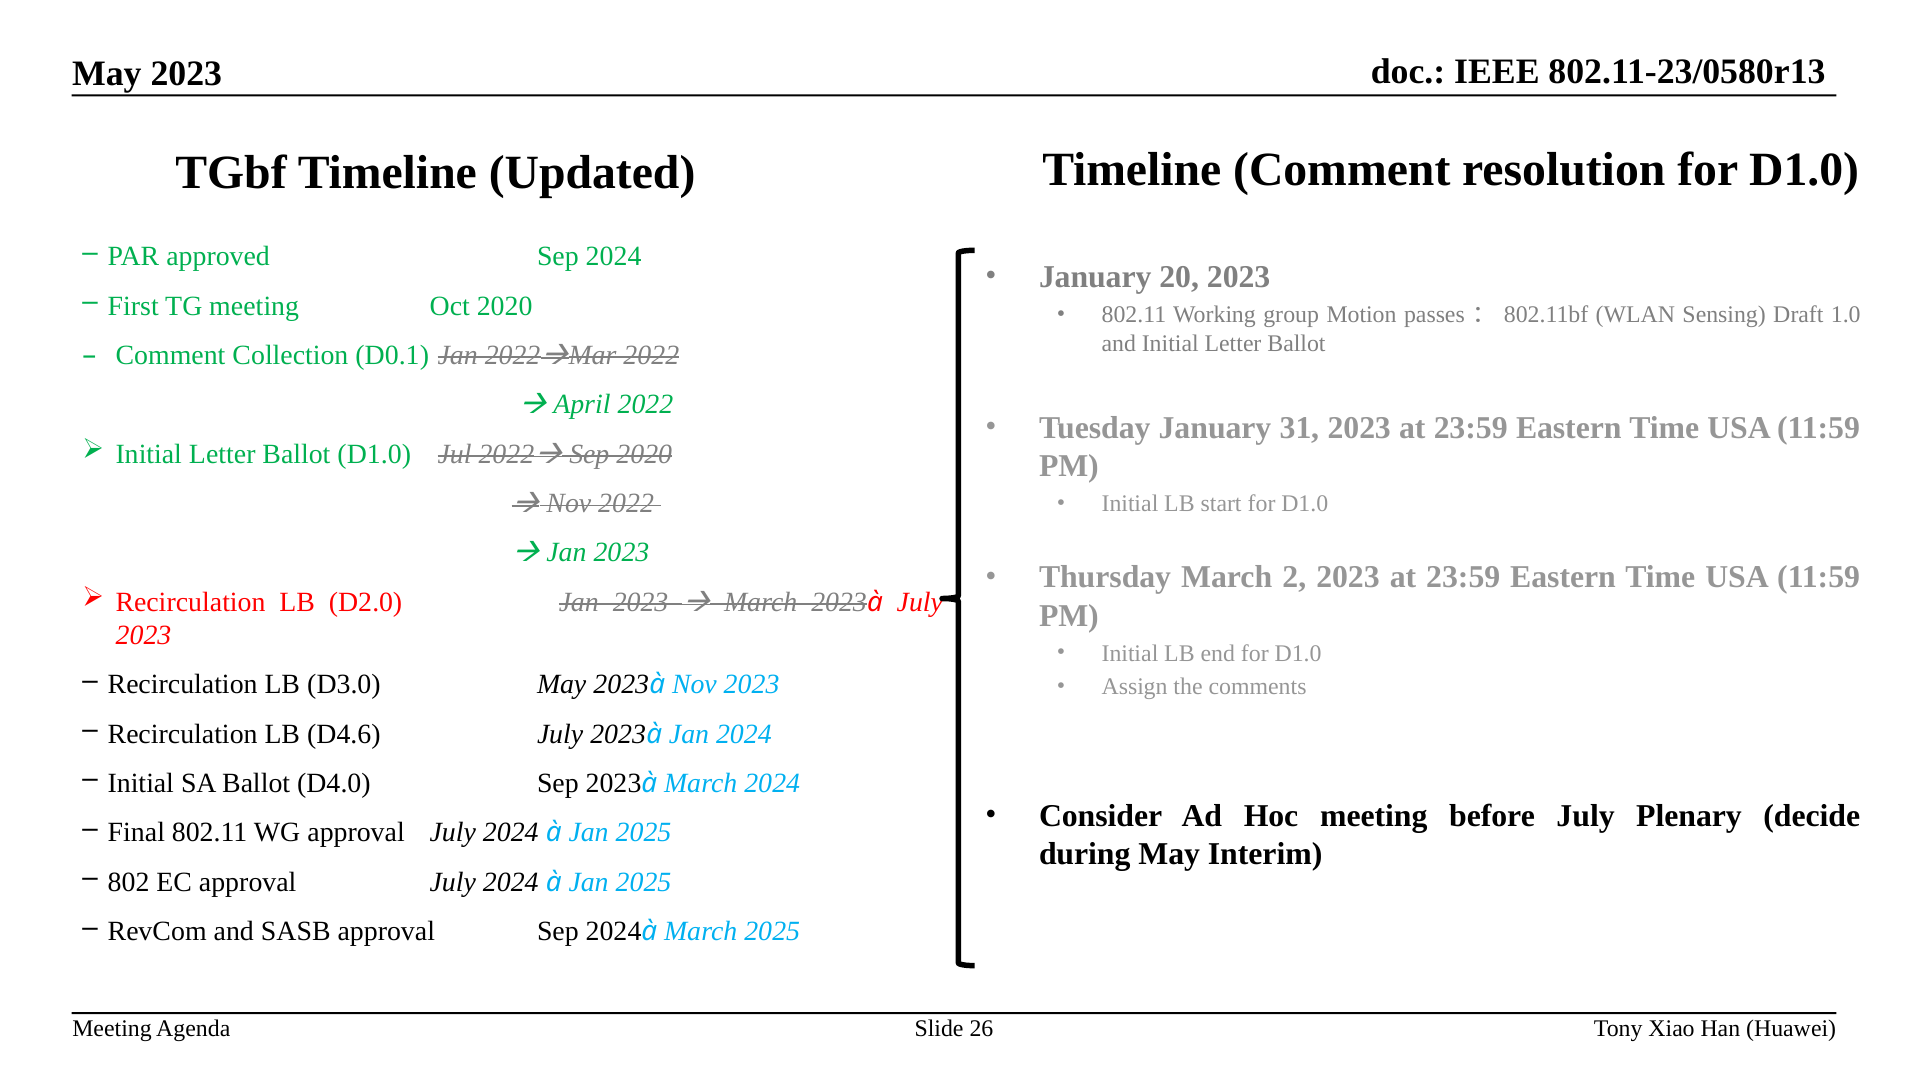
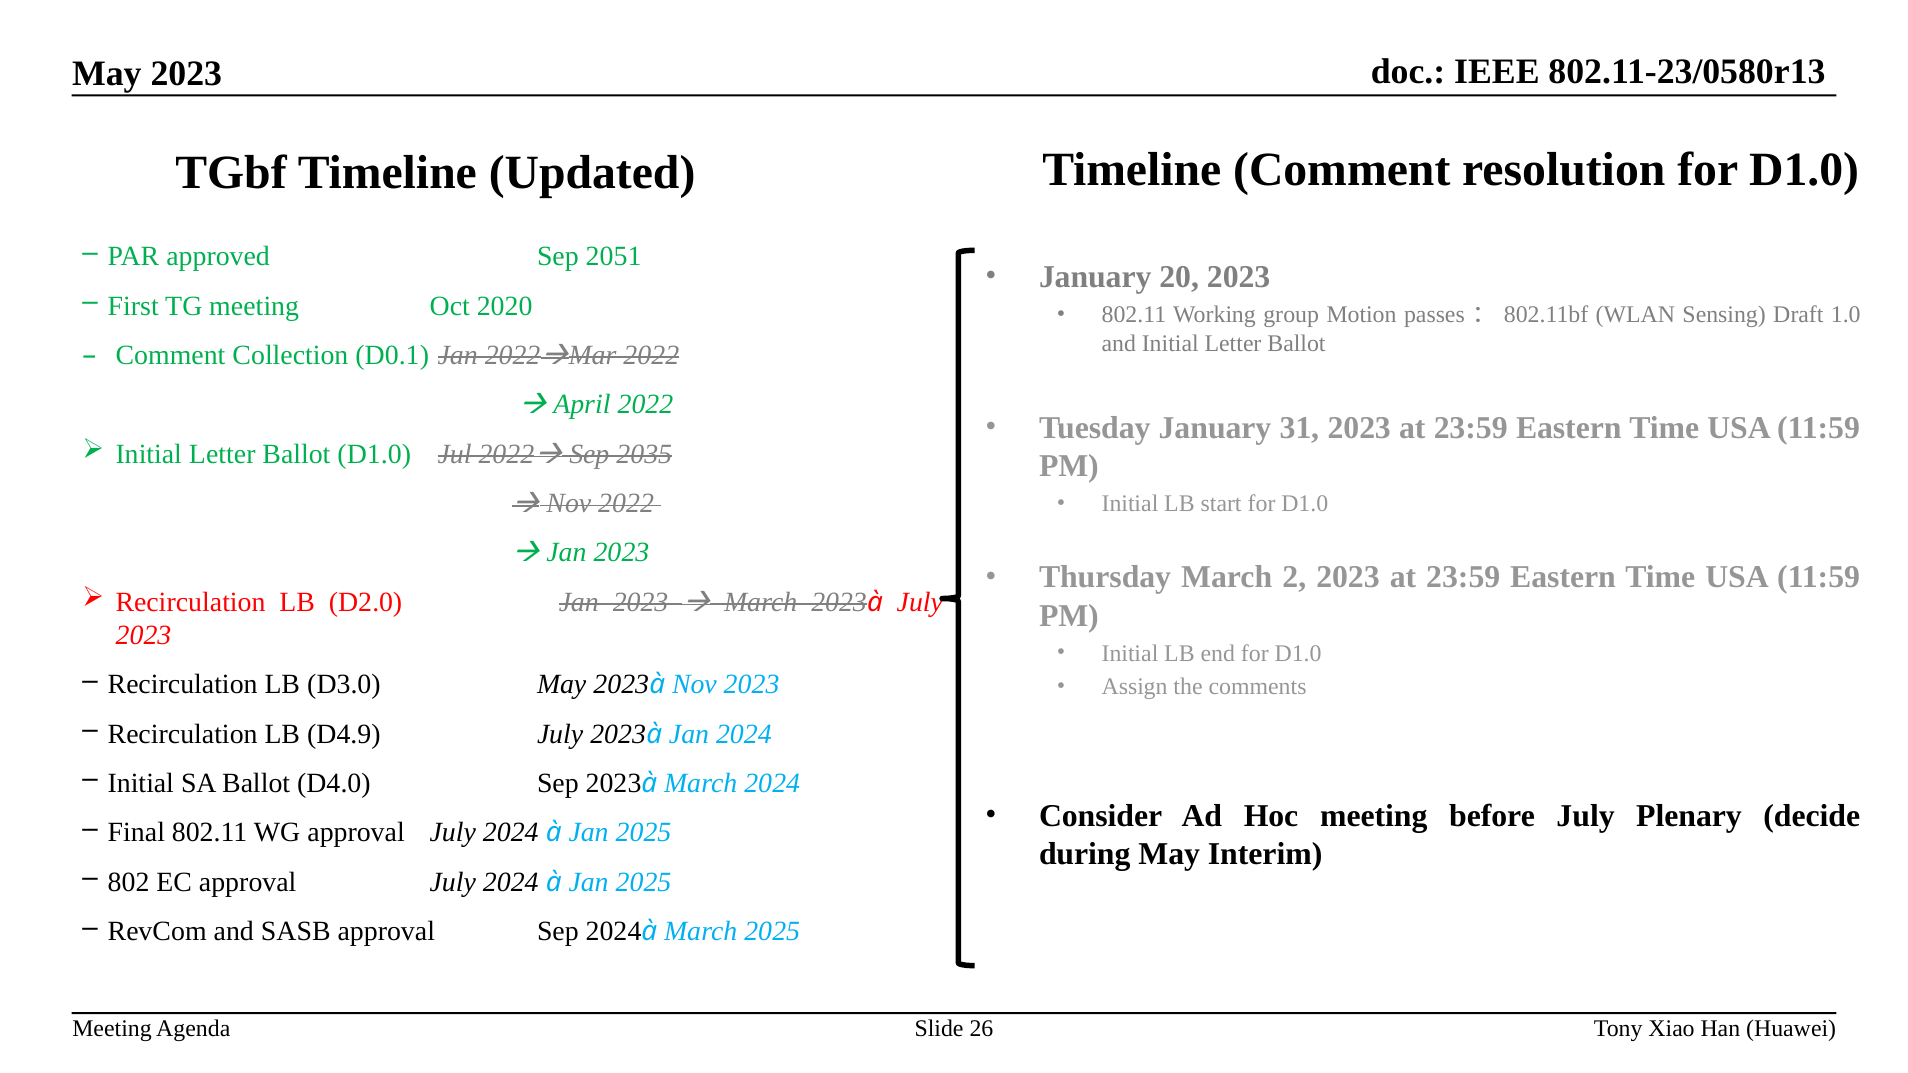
approved Sep 2024: 2024 -> 2051 (614, 257)
Sep 2020: 2020 -> 2035 (644, 454)
D4.6: D4.6 -> D4.9 (344, 734)
